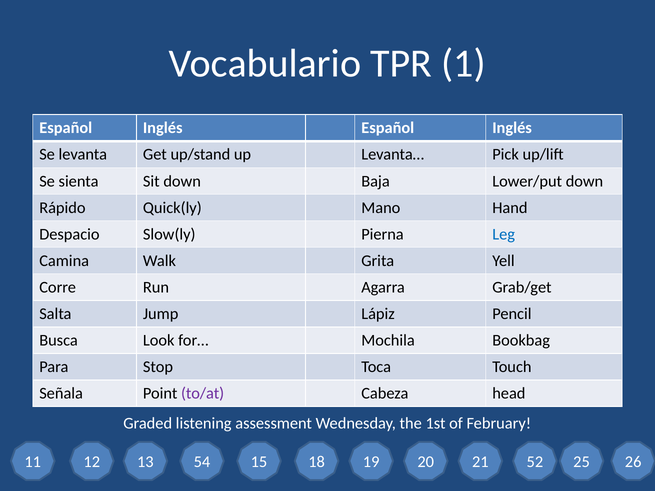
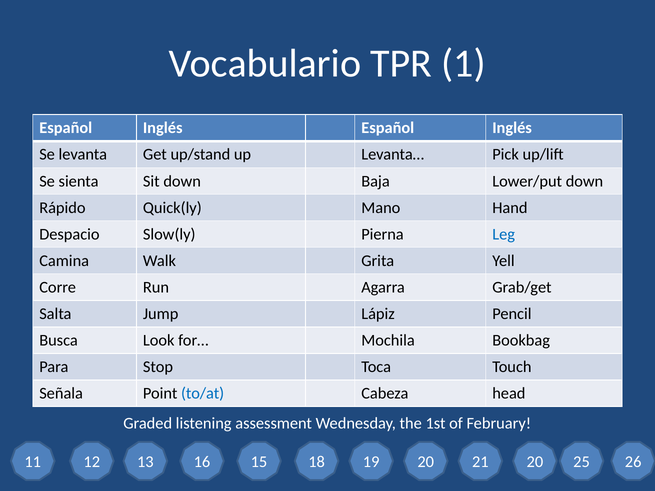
to/at colour: purple -> blue (203, 394)
54: 54 -> 16 (202, 462)
19 52: 52 -> 20 (535, 462)
